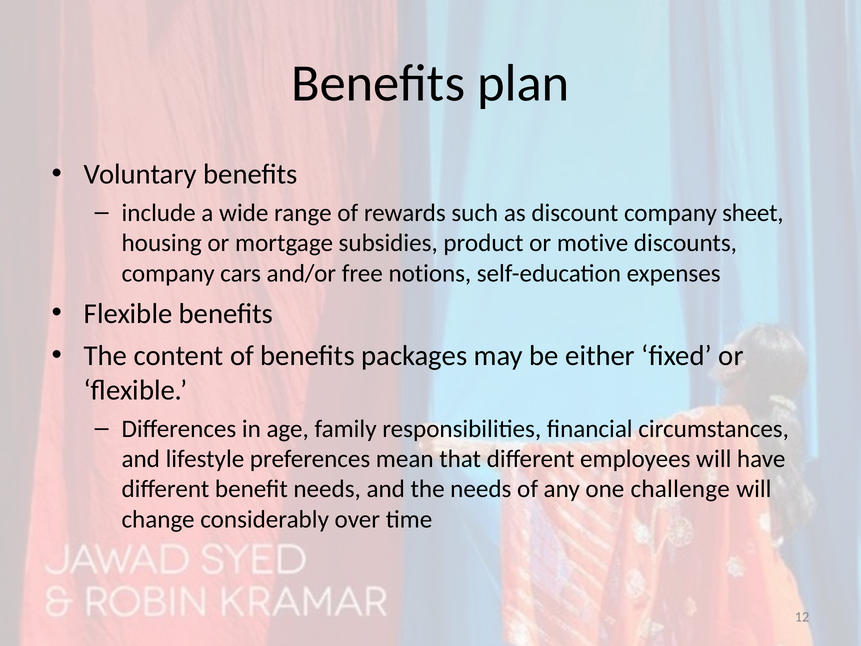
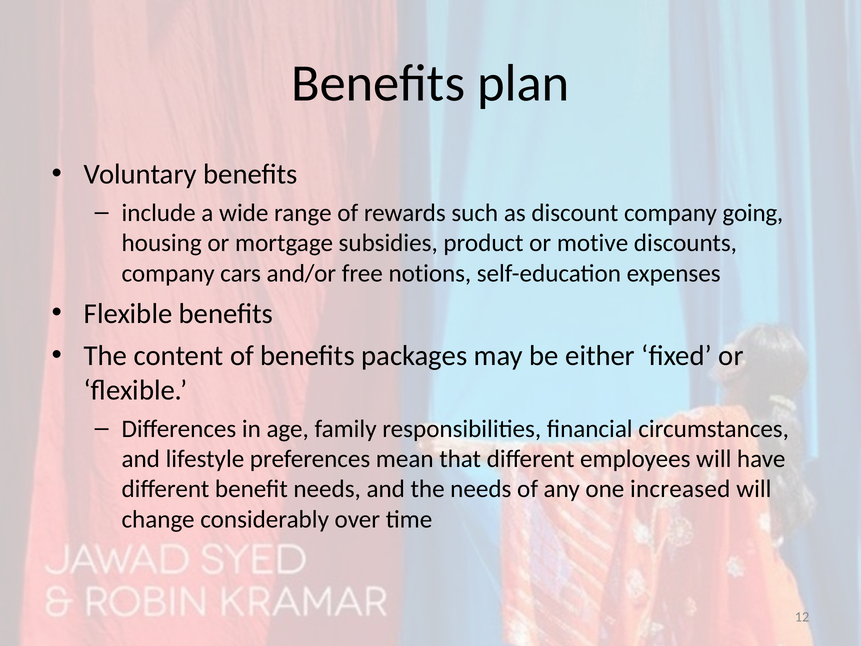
sheet: sheet -> going (753, 213)
challenge: challenge -> increased (680, 489)
